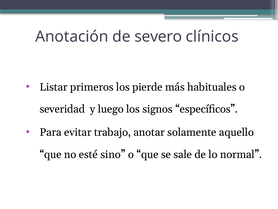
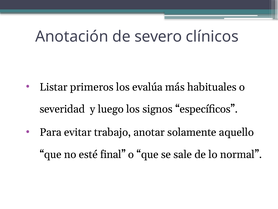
pierde: pierde -> evalúa (147, 87)
sino: sino -> final (113, 154)
